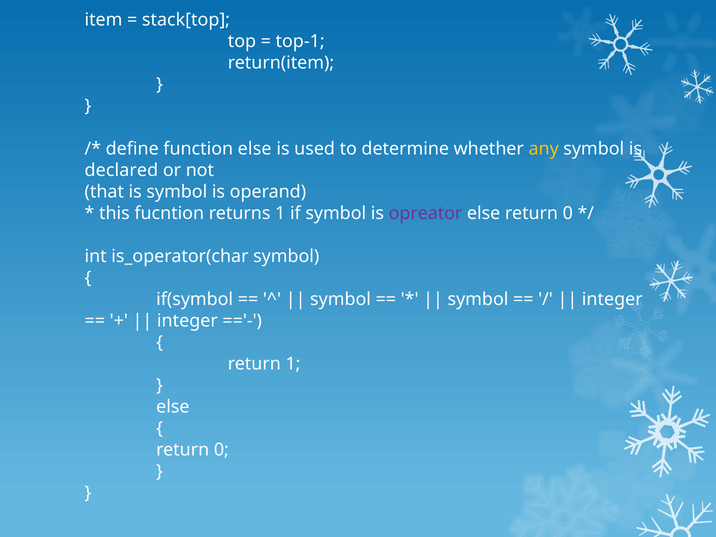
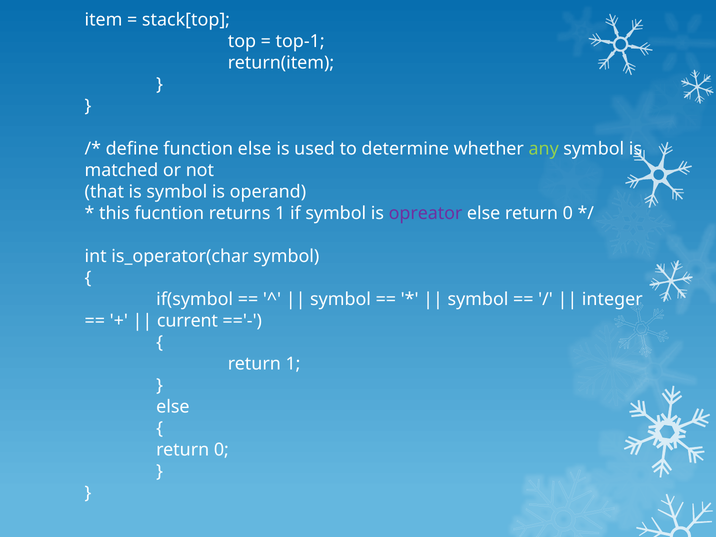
any colour: yellow -> light green (544, 149)
declared: declared -> matched (121, 170)
integer: integer -> current (187, 321)
